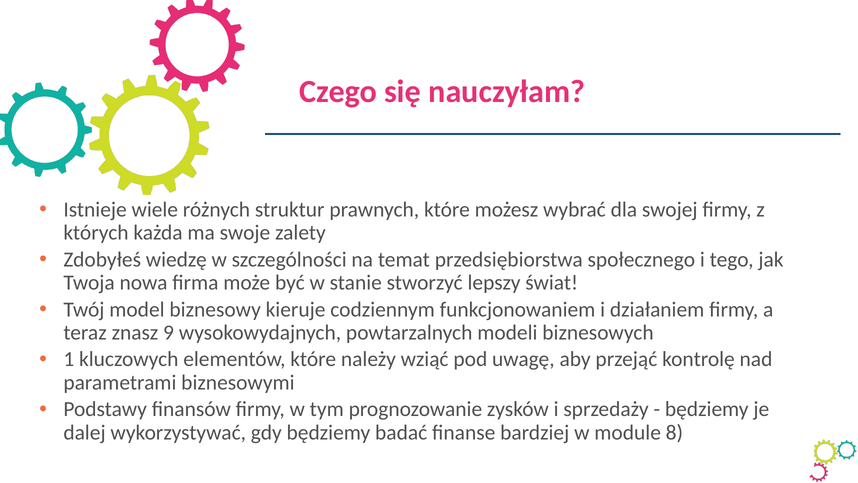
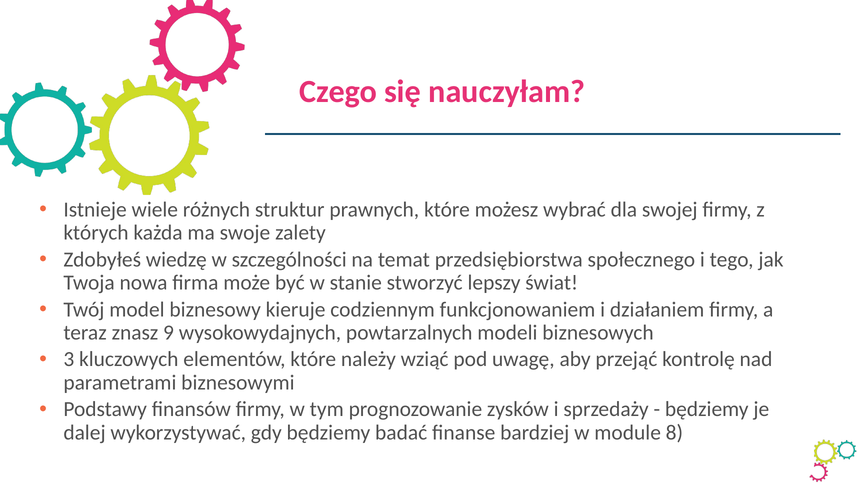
1: 1 -> 3 (69, 359)
